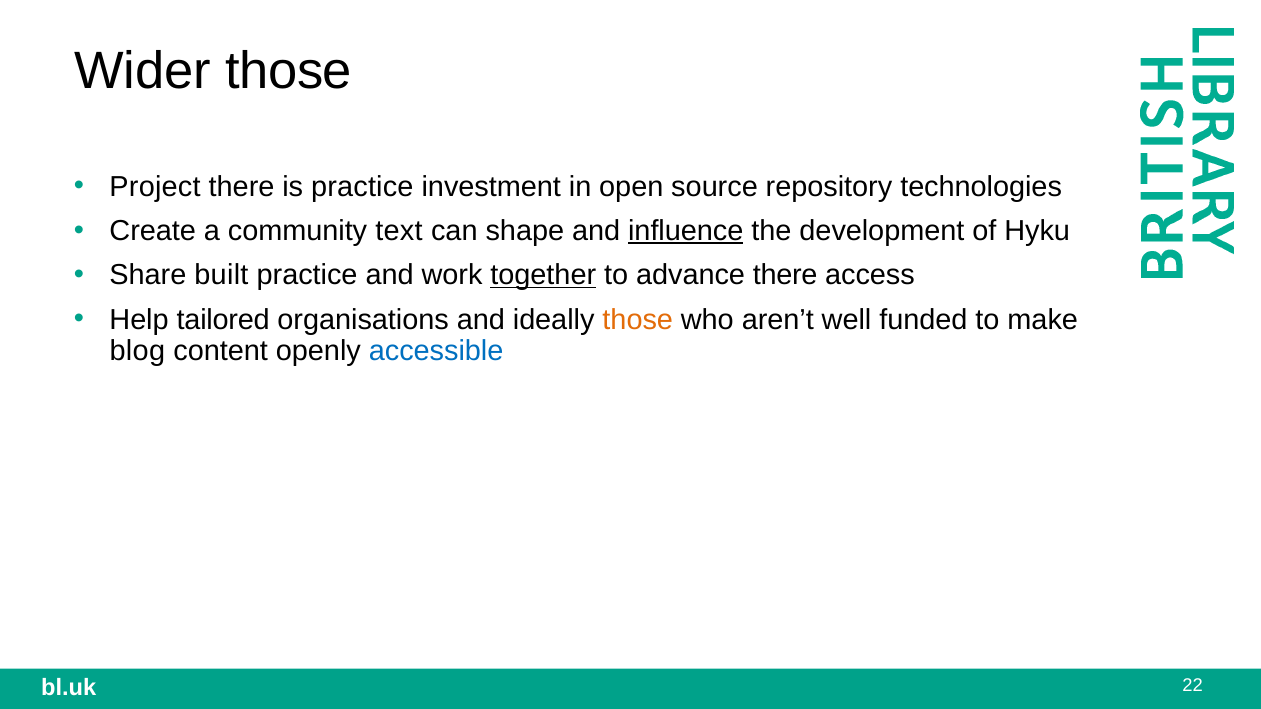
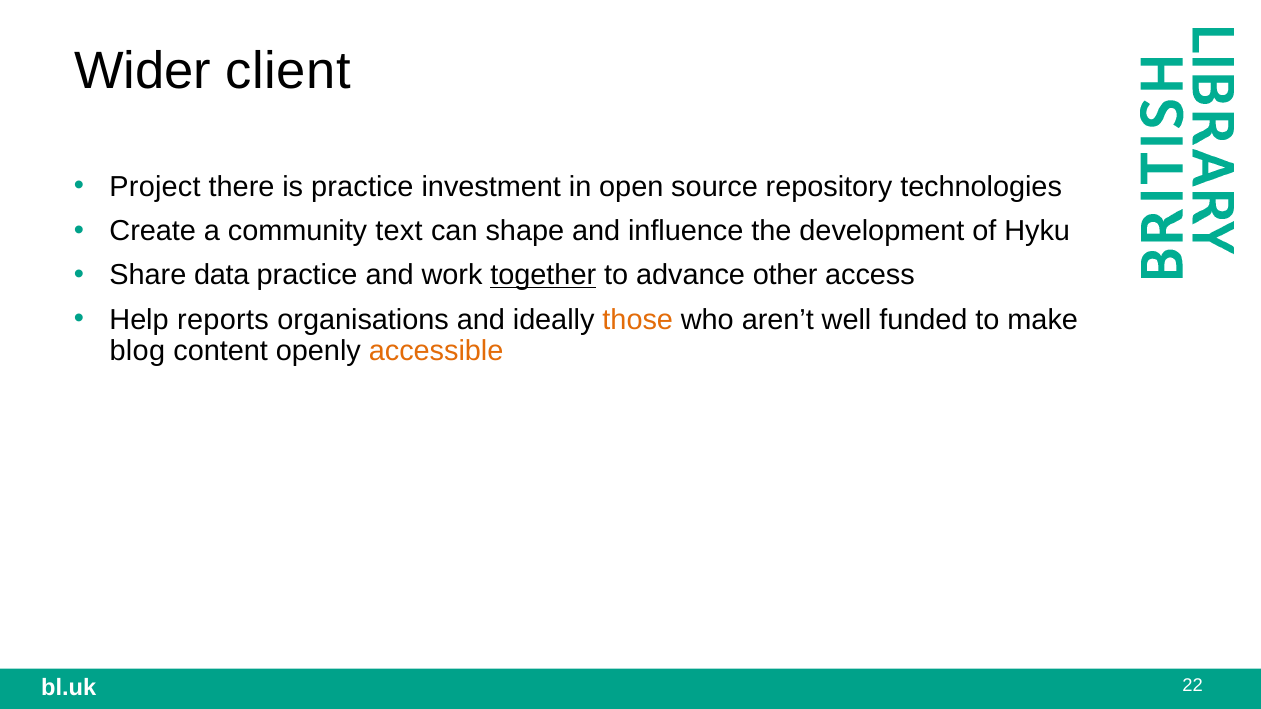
Wider those: those -> client (288, 72)
influence underline: present -> none (686, 231)
built: built -> data (222, 275)
advance there: there -> other (785, 275)
tailored: tailored -> reports (223, 320)
accessible colour: blue -> orange (436, 351)
